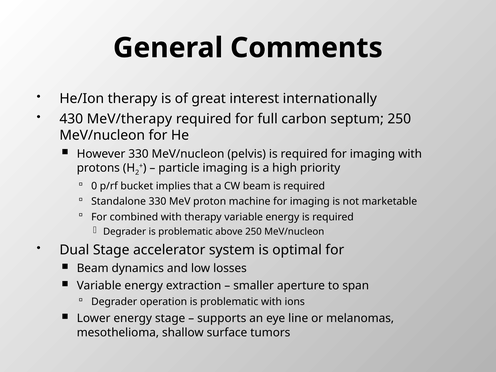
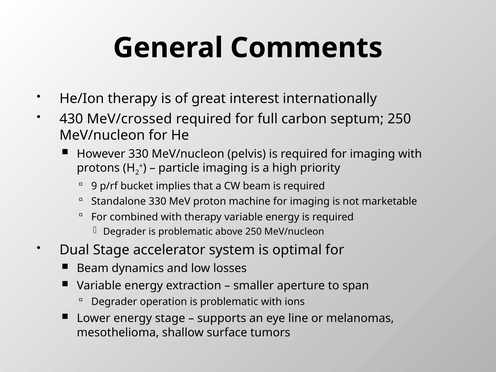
MeV/therapy: MeV/therapy -> MeV/crossed (129, 119)
0: 0 -> 9 (94, 186)
